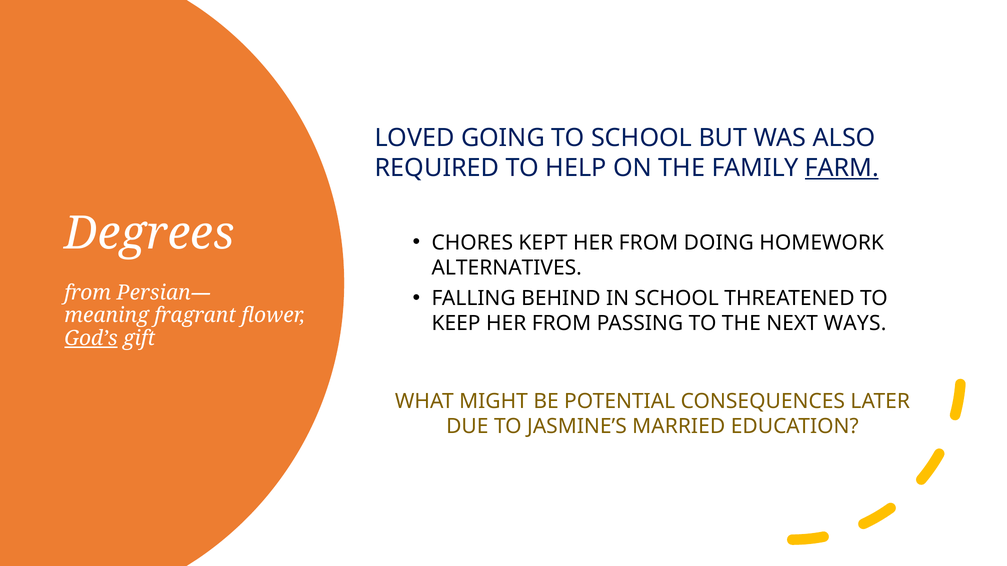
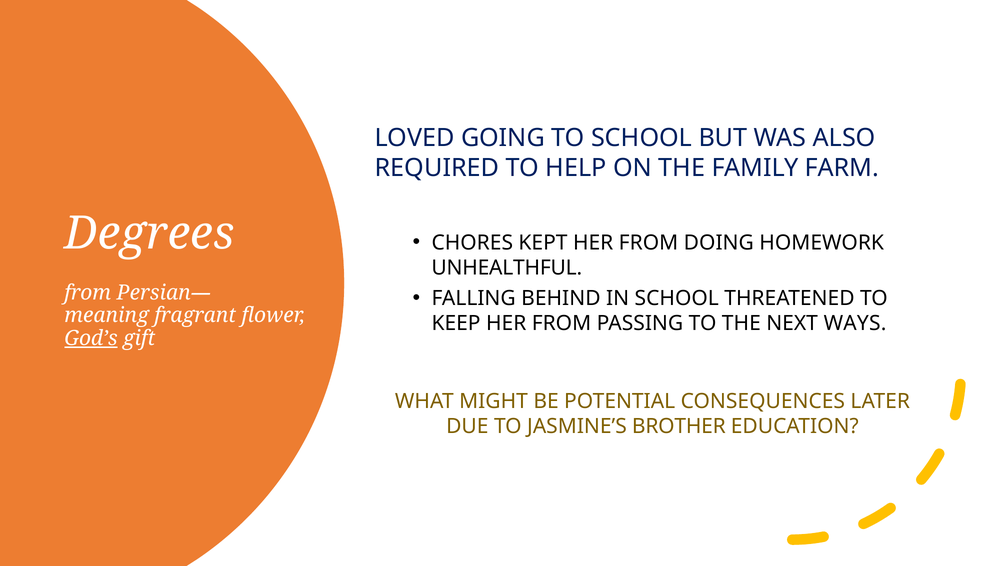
FARM underline: present -> none (842, 168)
ALTERNATIVES: ALTERNATIVES -> UNHEALTHFUL (507, 268)
MARRIED: MARRIED -> BROTHER (679, 427)
